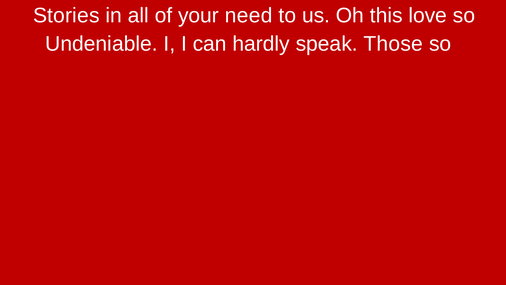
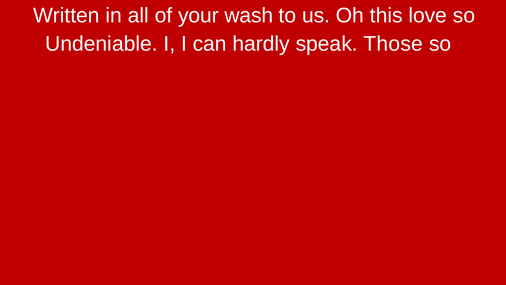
Stories: Stories -> Written (66, 16)
need: need -> wash (249, 16)
